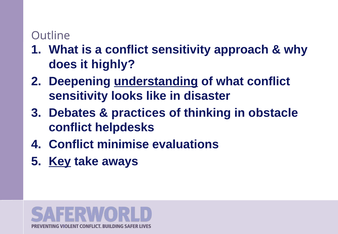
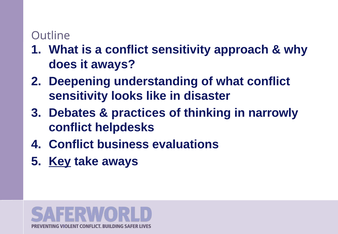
it highly: highly -> aways (113, 64)
understanding underline: present -> none (156, 81)
obstacle: obstacle -> narrowly (273, 113)
minimise: minimise -> business (123, 144)
